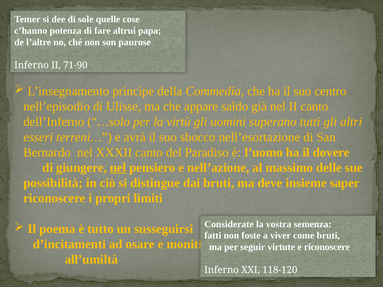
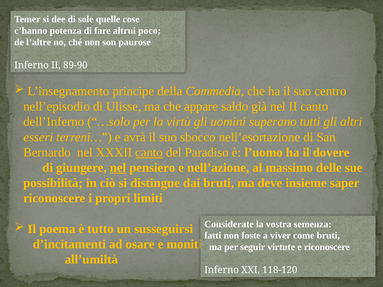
papa: papa -> poco (150, 31)
71-90: 71-90 -> 89-90 (75, 65)
canto underline: none -> present (149, 152)
